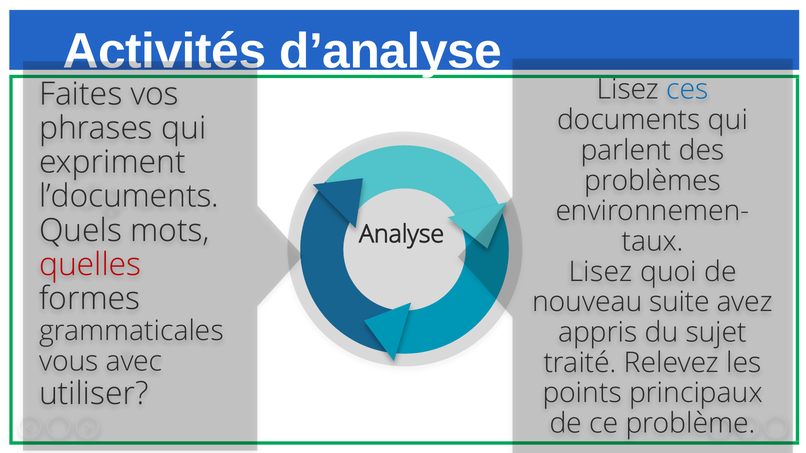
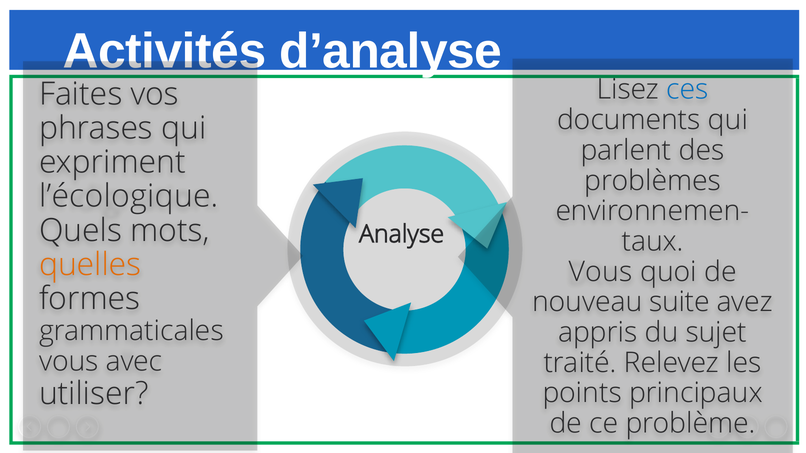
l’documents: l’documents -> l’écologique (129, 197)
quelles colour: red -> orange (90, 265)
Lisez: Lisez -> Vous (601, 272)
